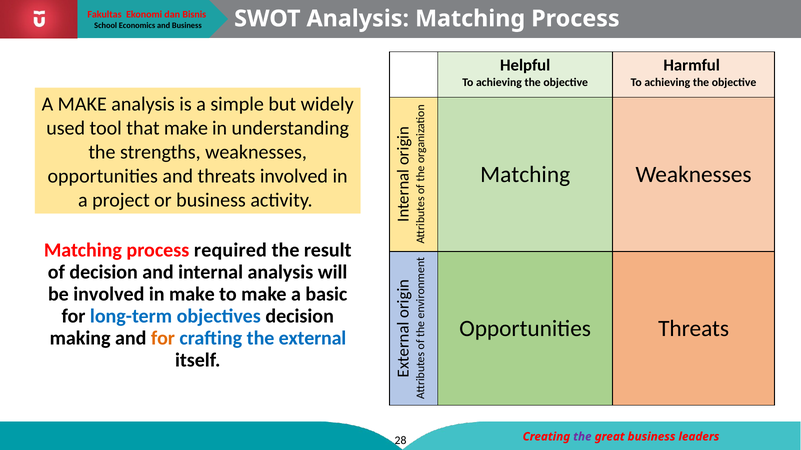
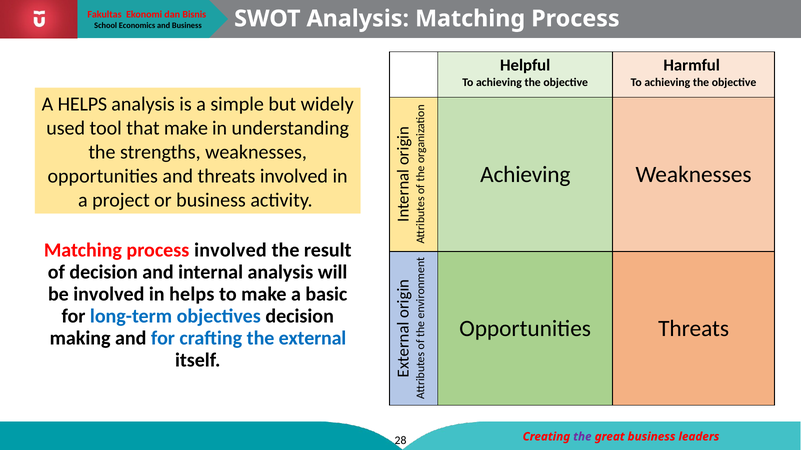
A MAKE: MAKE -> HELPS (82, 104)
Matching: Matching -> Achieving (525, 175)
process required: required -> involved (230, 250)
in make: make -> helps (192, 294)
for colour: orange -> blue (163, 338)
